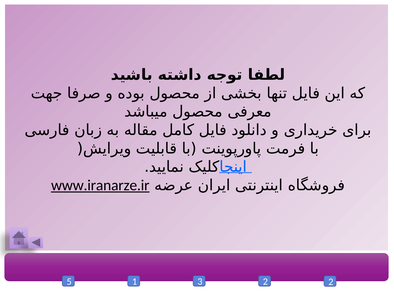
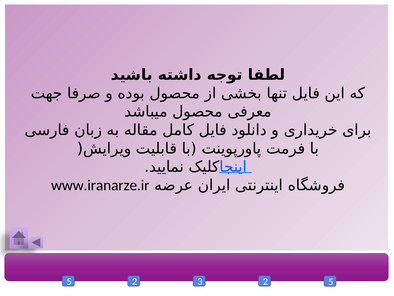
www.iranarze.ir underline: present -> none (100, 185)
5 1: 1 -> 2 (135, 281)
2 2: 2 -> 5 (331, 281)
